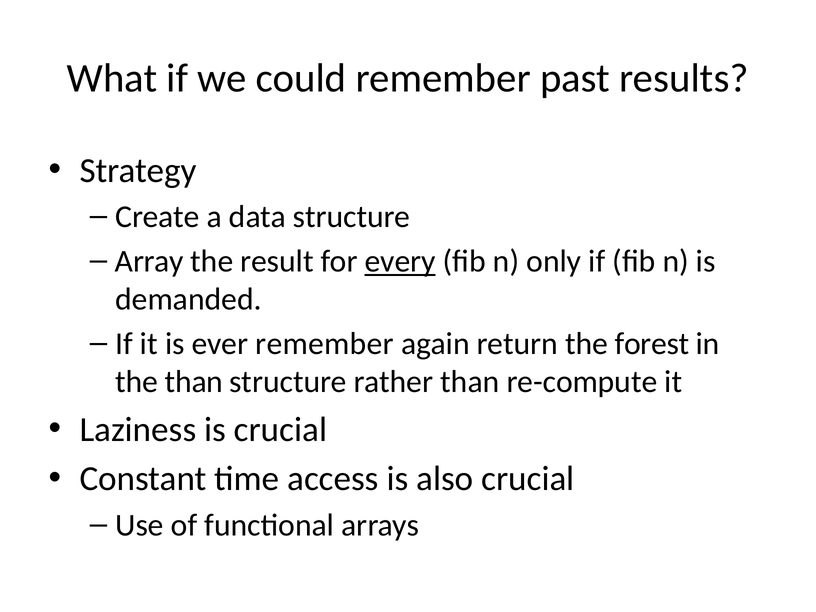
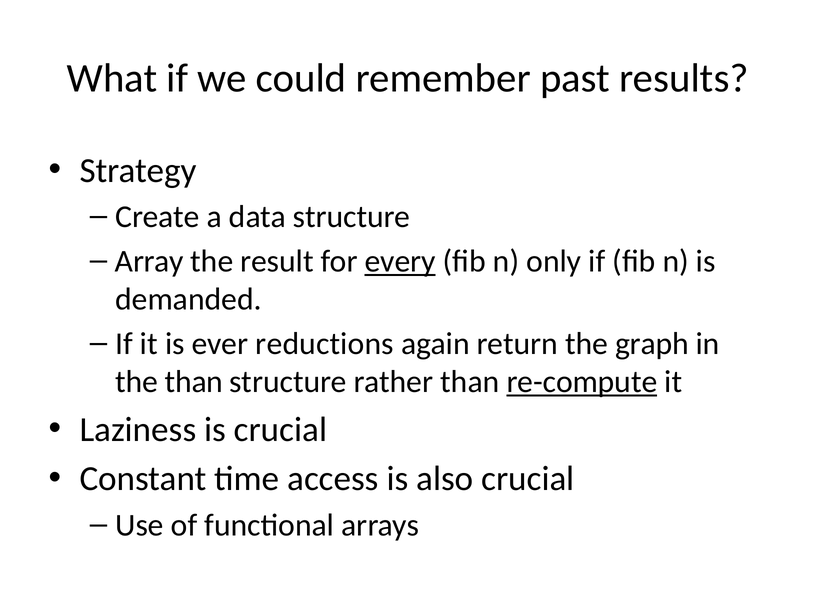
ever remember: remember -> reductions (325, 344)
forest: forest -> graph (652, 344)
re-compute underline: none -> present (582, 382)
